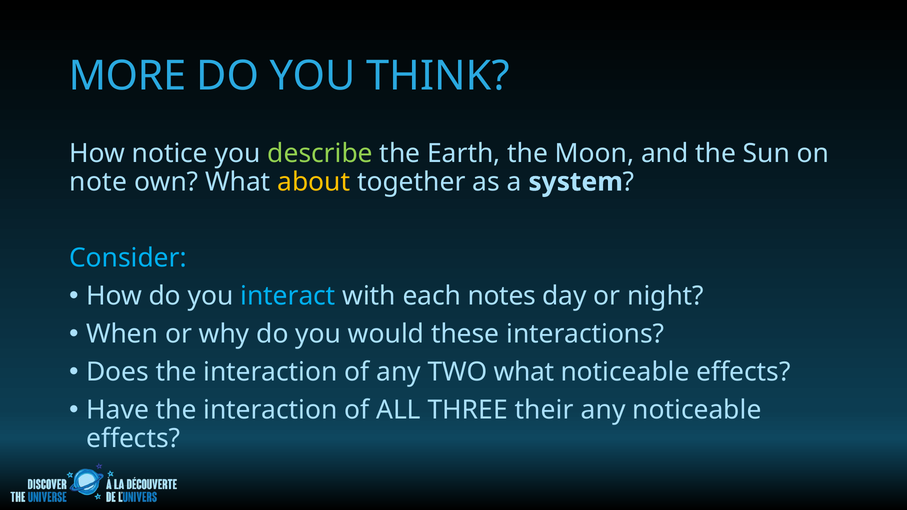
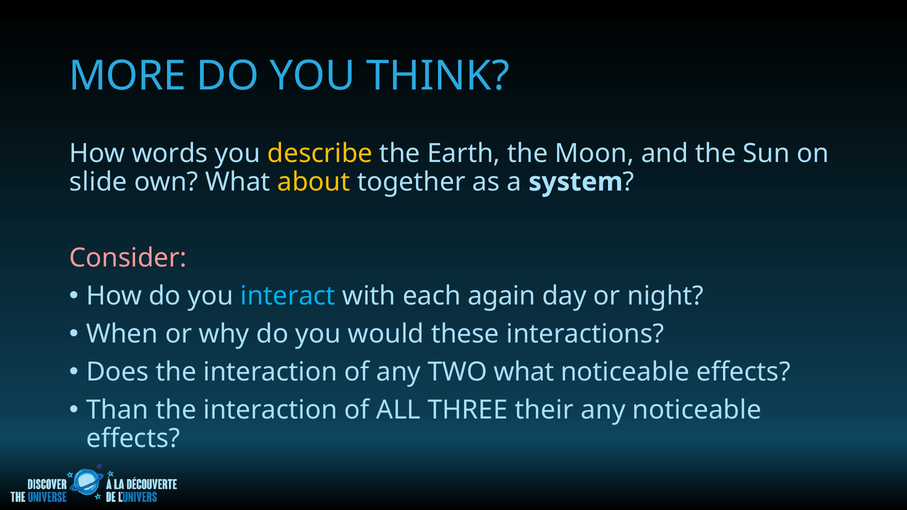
notice: notice -> words (170, 153)
describe colour: light green -> yellow (320, 153)
note: note -> slide (98, 182)
Consider colour: light blue -> pink (128, 258)
notes: notes -> again (502, 296)
Have: Have -> Than (117, 410)
